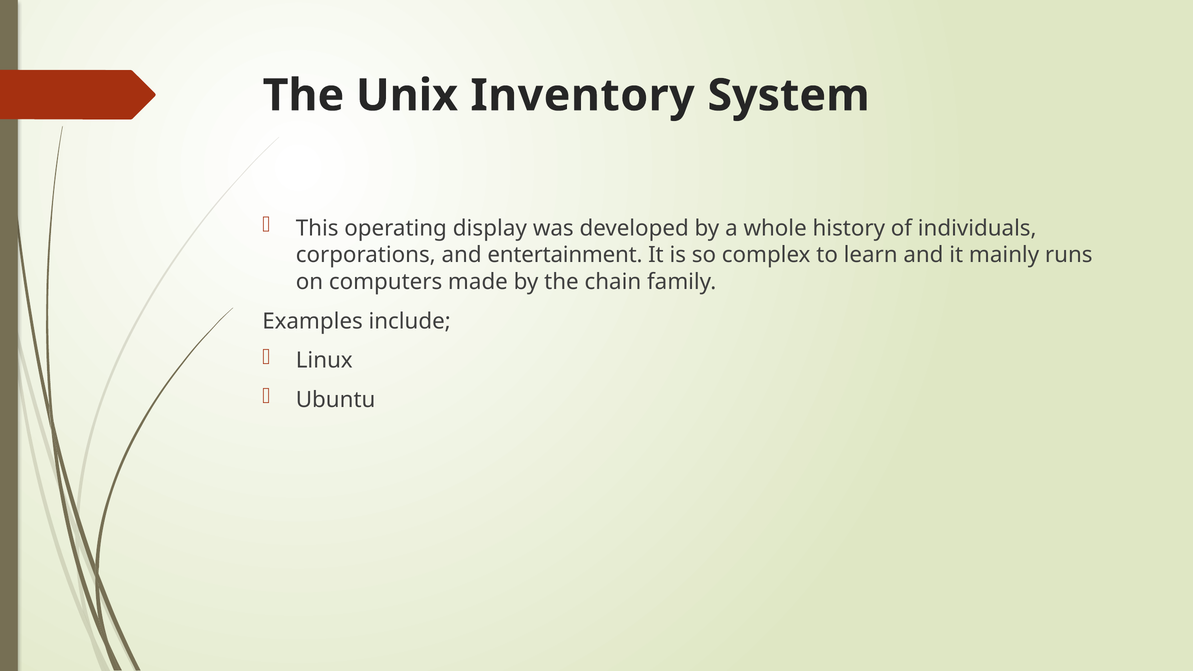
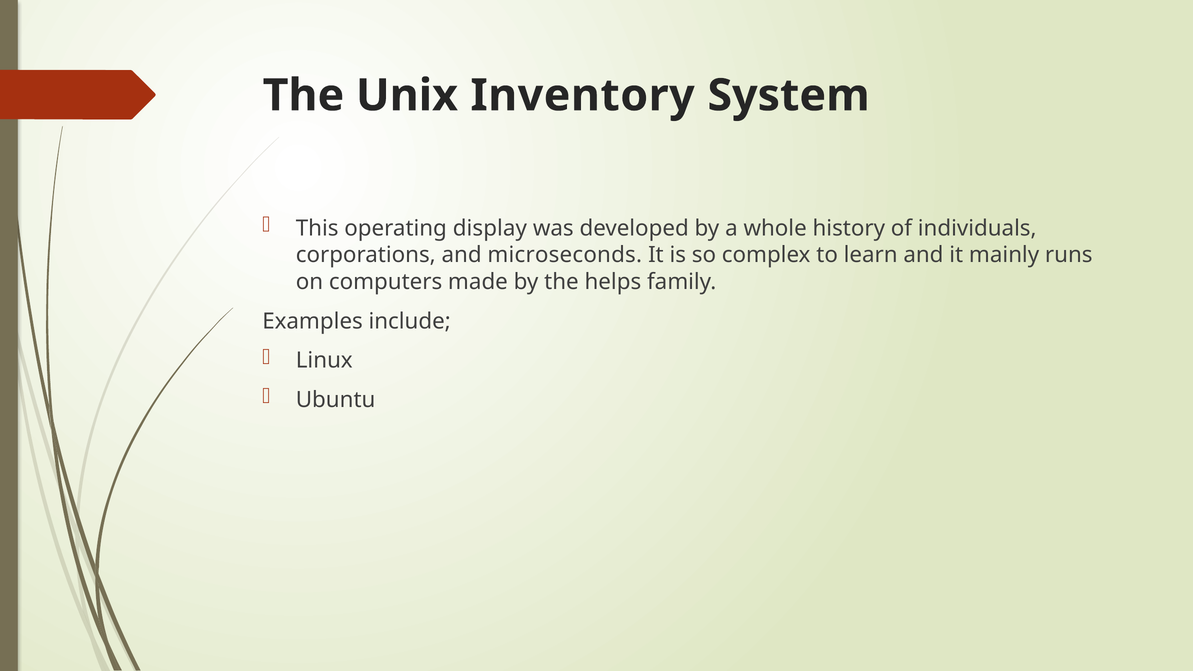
entertainment: entertainment -> microseconds (565, 255)
chain: chain -> helps (613, 282)
